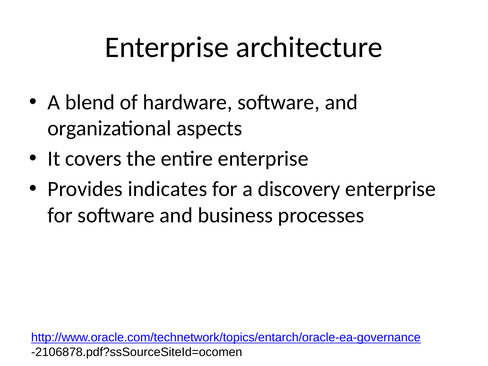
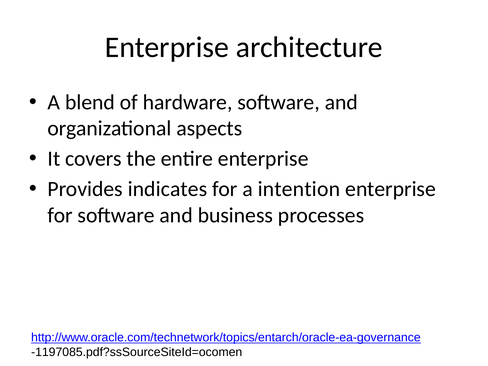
discovery: discovery -> intention (299, 189)
-2106878.pdf?ssSourceSiteId=ocomen: -2106878.pdf?ssSourceSiteId=ocomen -> -1197085.pdf?ssSourceSiteId=ocomen (137, 352)
